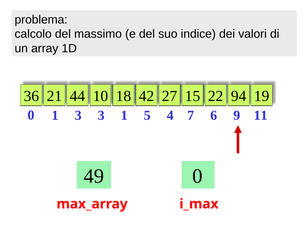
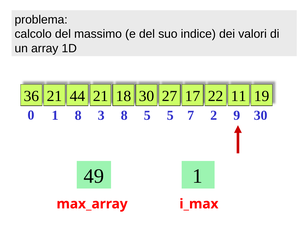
44 10: 10 -> 21 (101, 96)
18 42: 42 -> 30 (146, 96)
15: 15 -> 17 (193, 96)
94: 94 -> 11 (239, 96)
1 3: 3 -> 8 (78, 116)
3 1: 1 -> 8 (124, 116)
5 4: 4 -> 5 (170, 116)
6: 6 -> 2 (214, 116)
9 11: 11 -> 30 (261, 116)
49 0: 0 -> 1 (197, 176)
